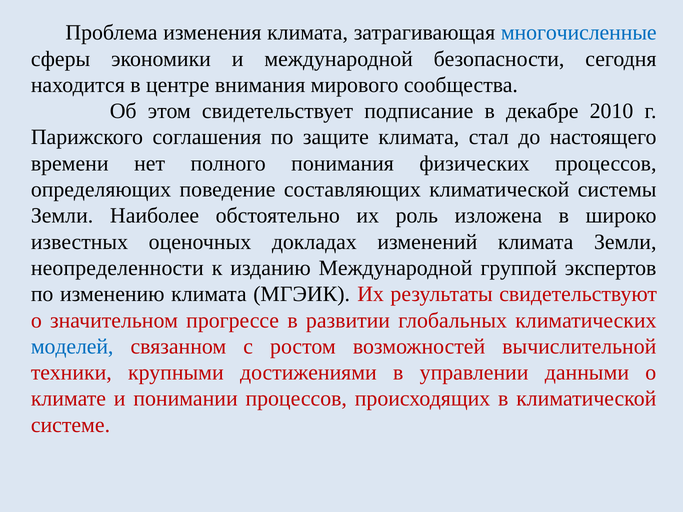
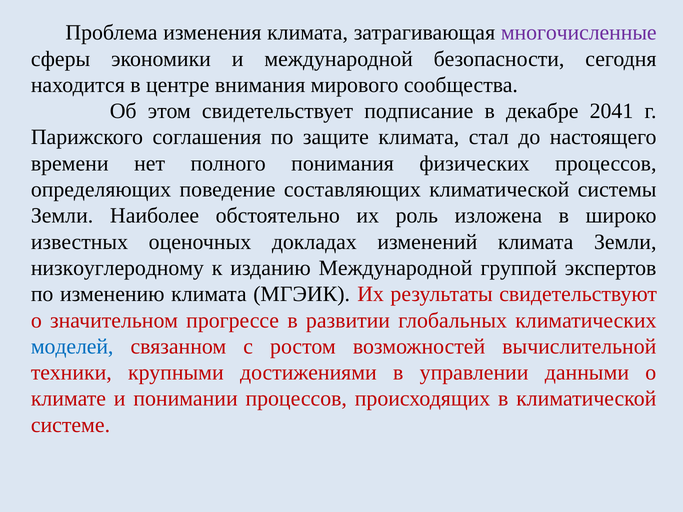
многочисленные colour: blue -> purple (579, 33)
2010: 2010 -> 2041 (611, 111)
неопределенности: неопределенности -> низкоуглеродному (117, 268)
